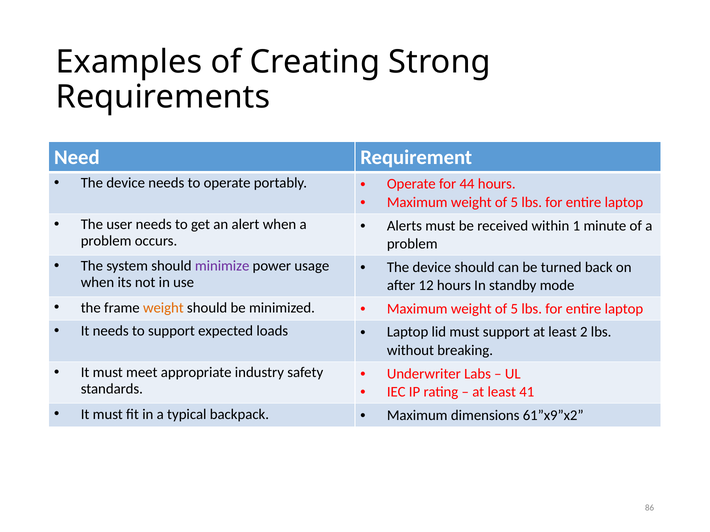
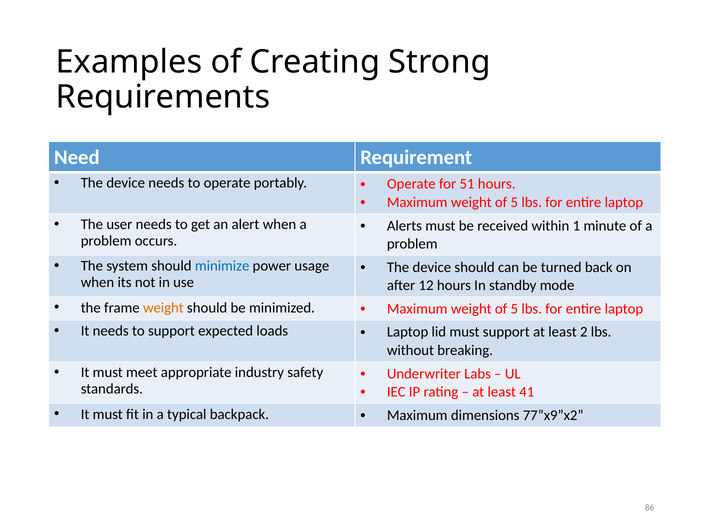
44: 44 -> 51 (467, 184)
minimize colour: purple -> blue (222, 266)
61”x9”x2: 61”x9”x2 -> 77”x9”x2 (553, 416)
